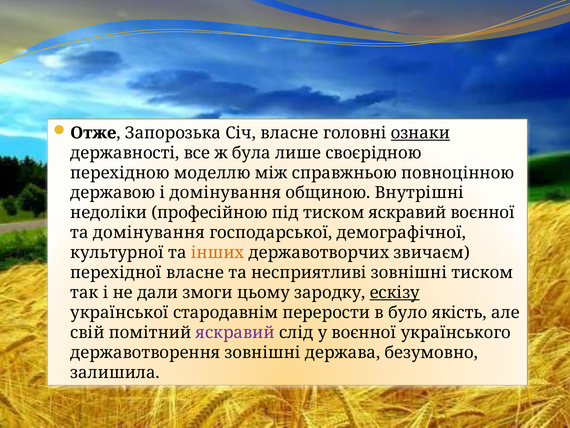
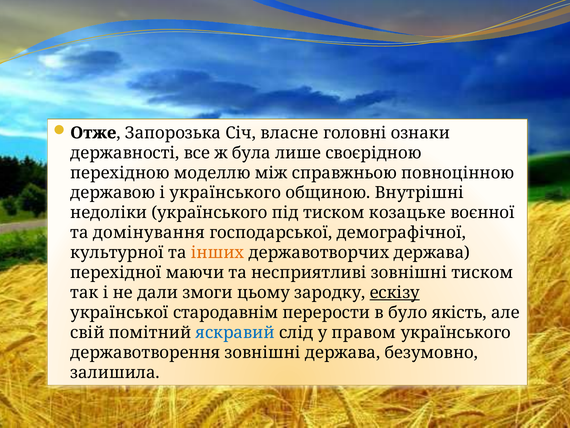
ознаки underline: present -> none (420, 133)
і домінування: домінування -> українського (225, 193)
недоліки професійною: професійною -> українського (209, 213)
тиском яскравий: яскравий -> козацьке (407, 213)
державотворчих звичаєм: звичаєм -> держава (432, 252)
перехідної власне: власне -> маючи (195, 272)
яскравий colour: purple -> blue (235, 332)
у воєнної: воєнної -> правом (364, 332)
